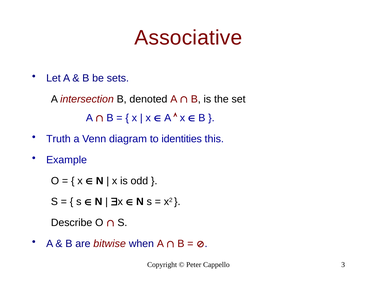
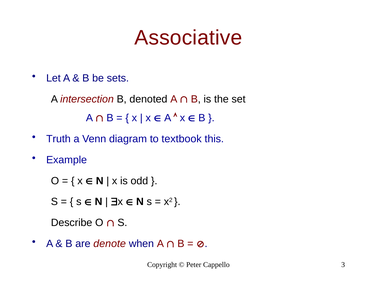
identities: identities -> textbook (182, 139)
bitwise: bitwise -> denote (110, 243)
